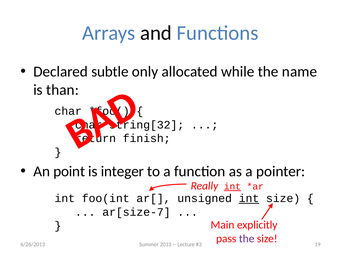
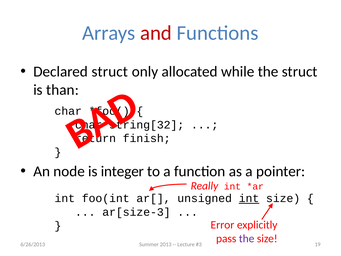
and colour: black -> red (156, 33)
Declared subtle: subtle -> struct (110, 72)
the name: name -> struct (300, 72)
point: point -> node (69, 171)
int underline: present -> none (232, 186)
ar[size-7: ar[size-7 -> ar[size-3 (136, 212)
Main: Main -> Error (222, 225)
